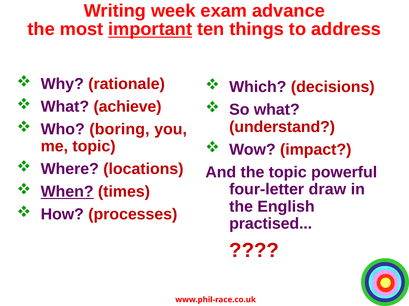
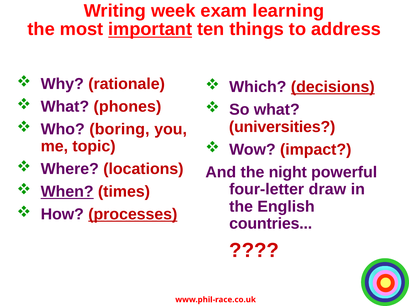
advance: advance -> learning (288, 11)
decisions underline: none -> present (333, 87)
achieve: achieve -> phones (127, 107)
understand: understand -> universities (282, 127)
the topic: topic -> night (288, 173)
processes underline: none -> present (133, 215)
practised: practised -> countries (271, 224)
